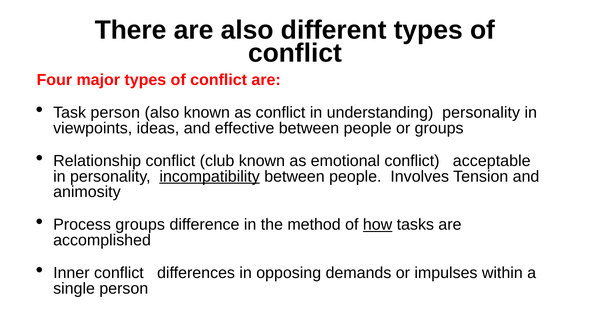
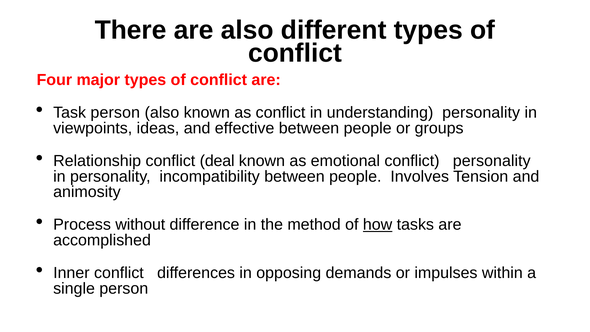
club: club -> deal (217, 161)
conflict acceptable: acceptable -> personality (492, 161)
incompatibility underline: present -> none (210, 176)
Process groups: groups -> without (140, 225)
